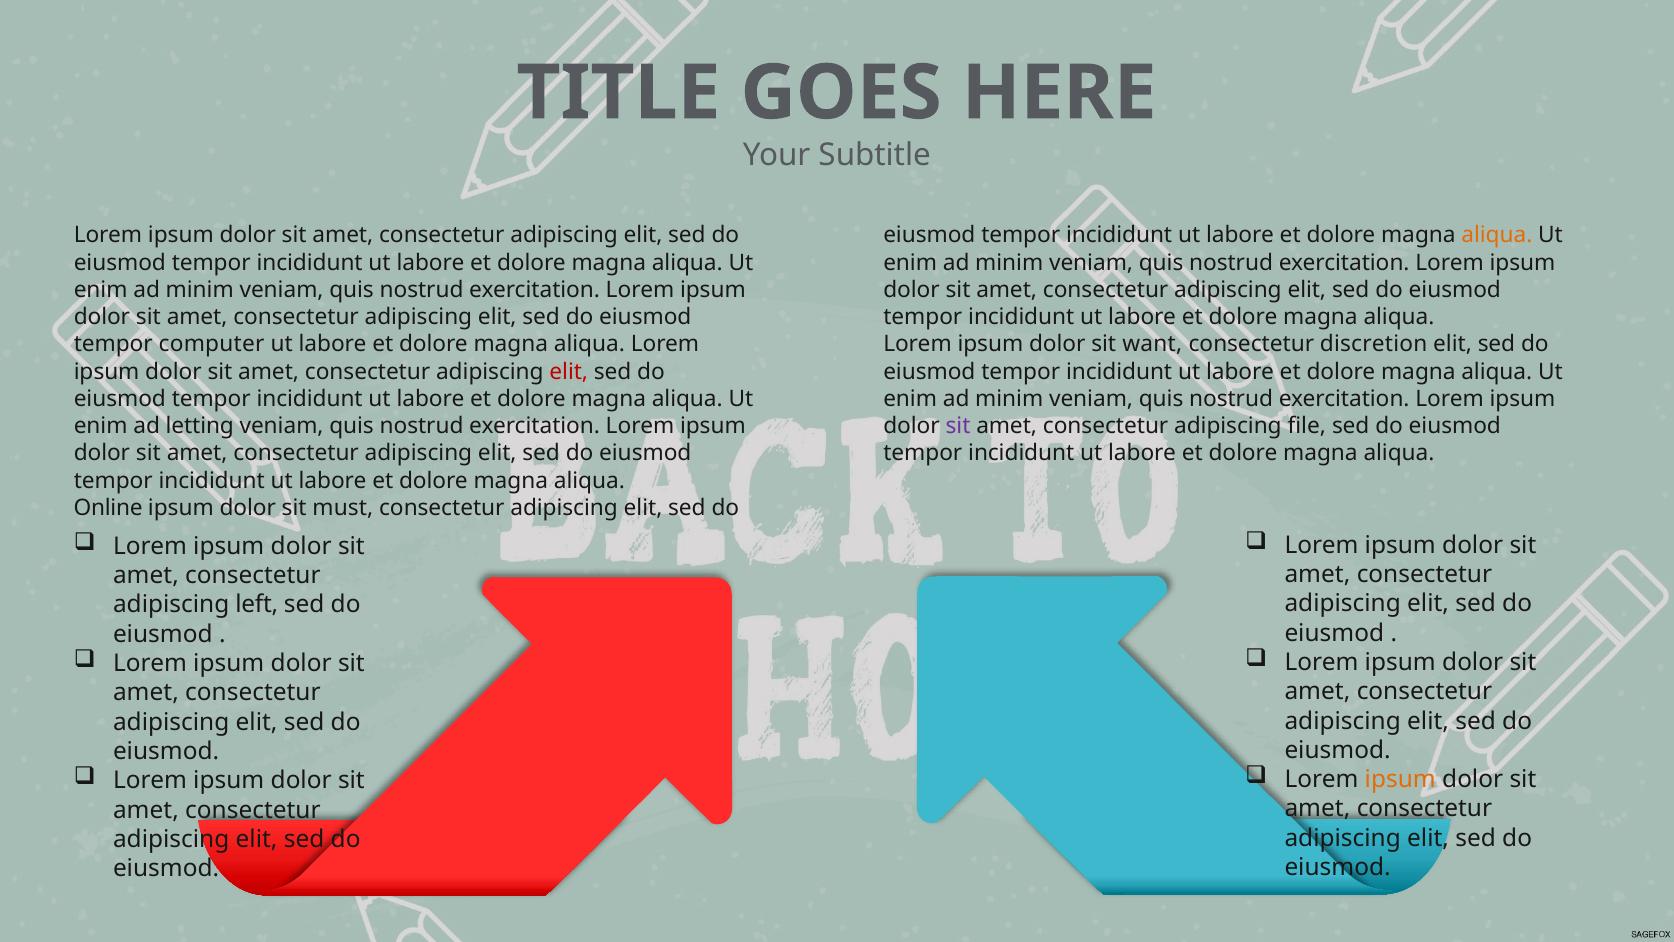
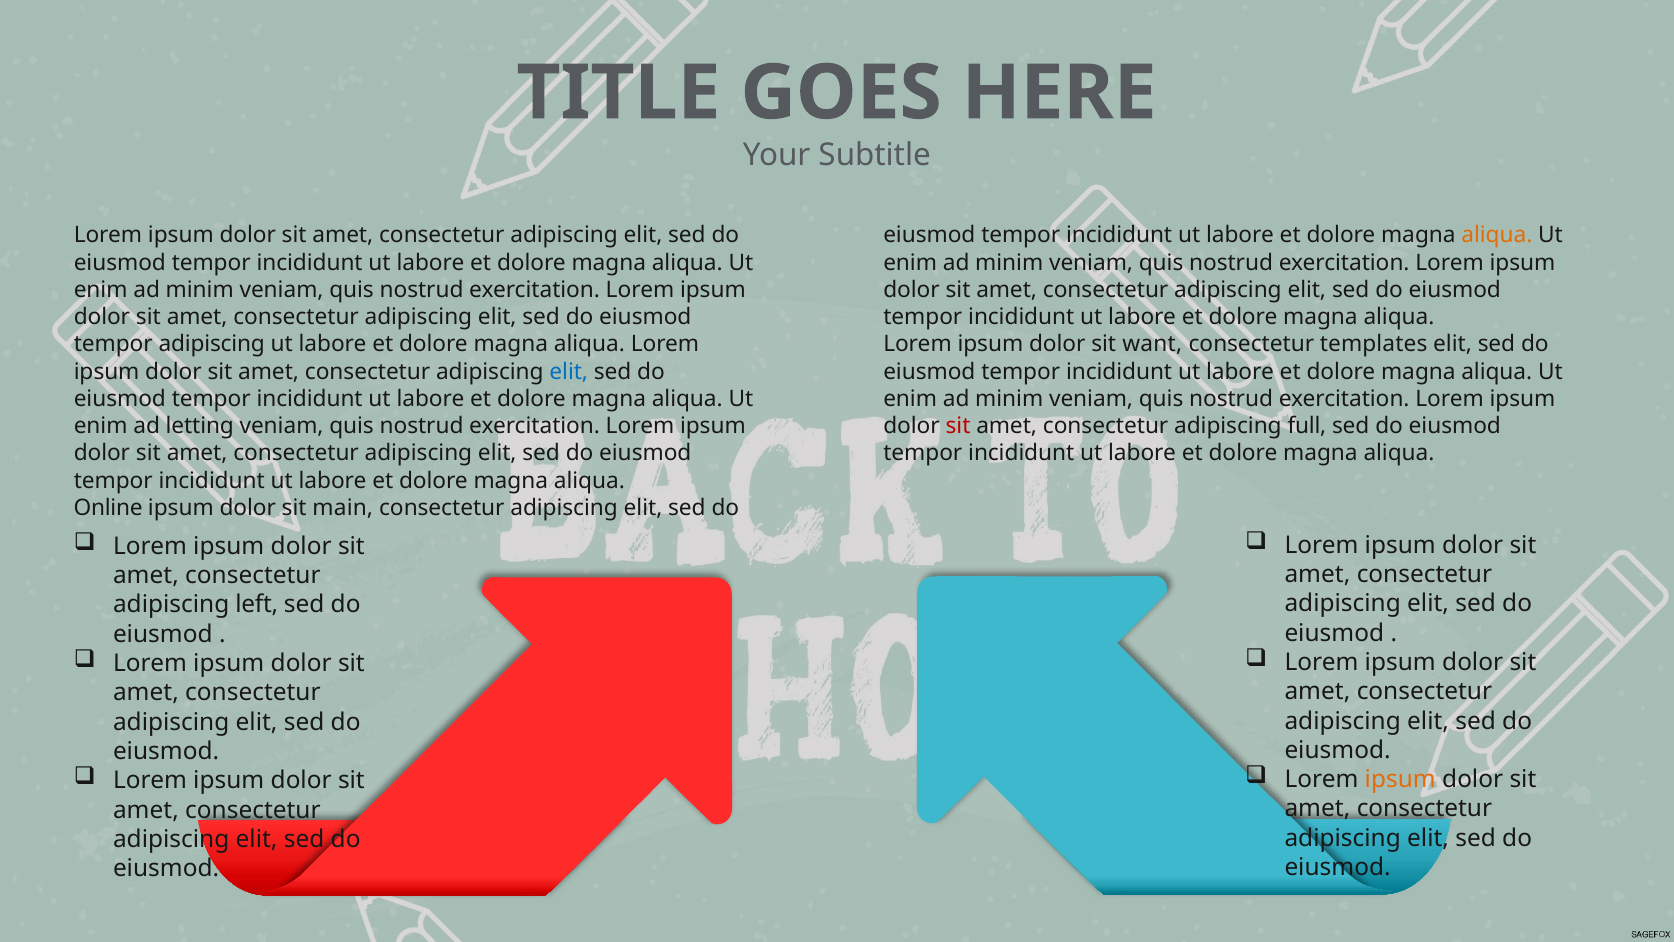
tempor computer: computer -> adipiscing (212, 344)
discretion: discretion -> templates (1374, 344)
elit colour: red -> blue (569, 372)
sit colour: purple -> red (958, 426)
file: file -> full (1307, 426)
must: must -> main (343, 508)
